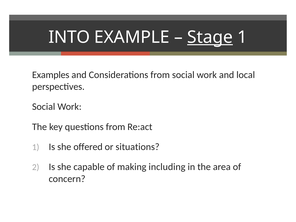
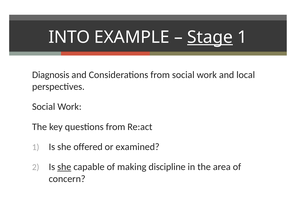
Examples: Examples -> Diagnosis (51, 75)
situations: situations -> examined (138, 147)
she underline: none -> present (64, 167)
including: including -> discipline (167, 167)
